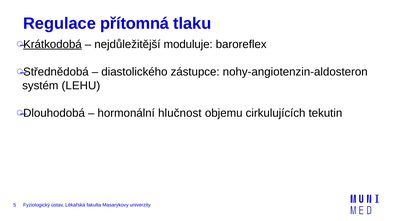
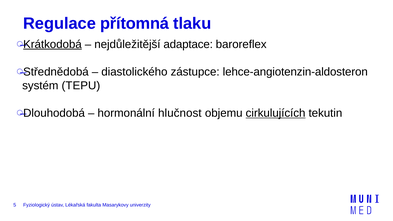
moduluje: moduluje -> adaptace (188, 44)
nohy-angiotenzin-aldosteron: nohy-angiotenzin-aldosteron -> lehce-angiotenzin-aldosteron (295, 72)
LEHU: LEHU -> TEPU (81, 86)
cirkulujících underline: none -> present (276, 113)
